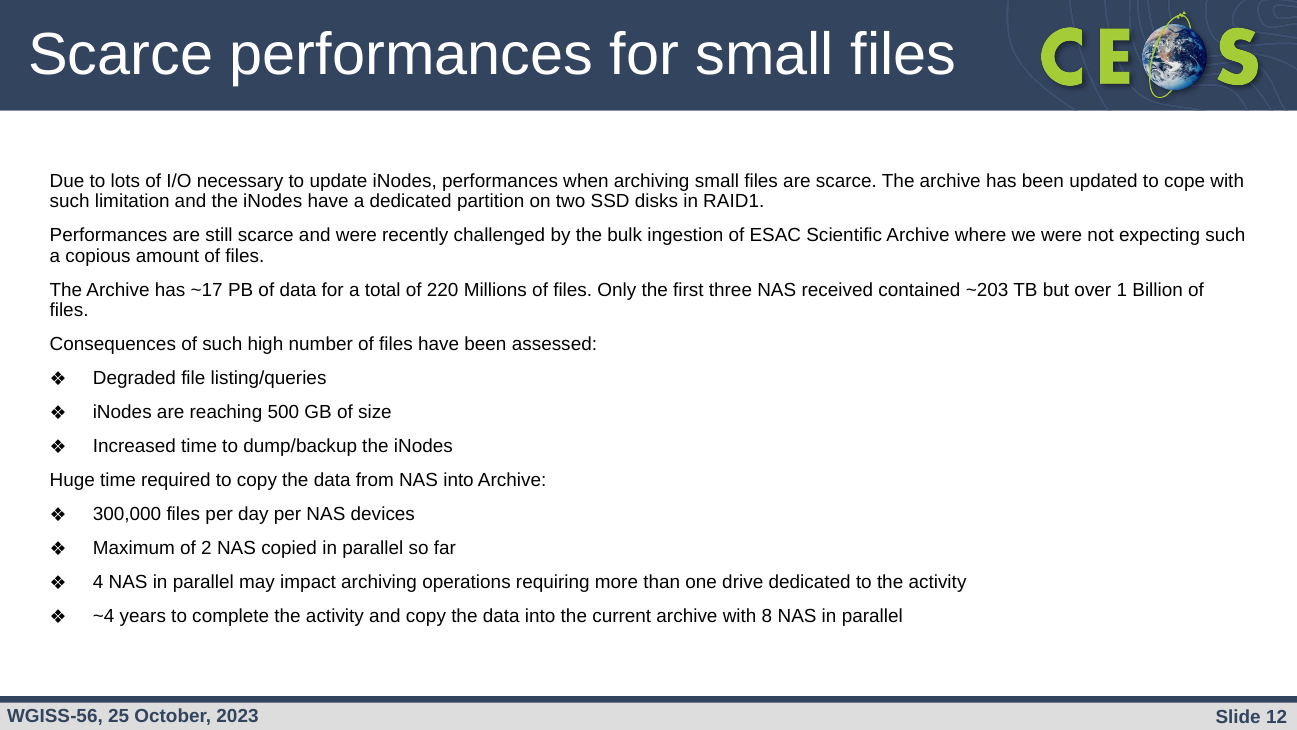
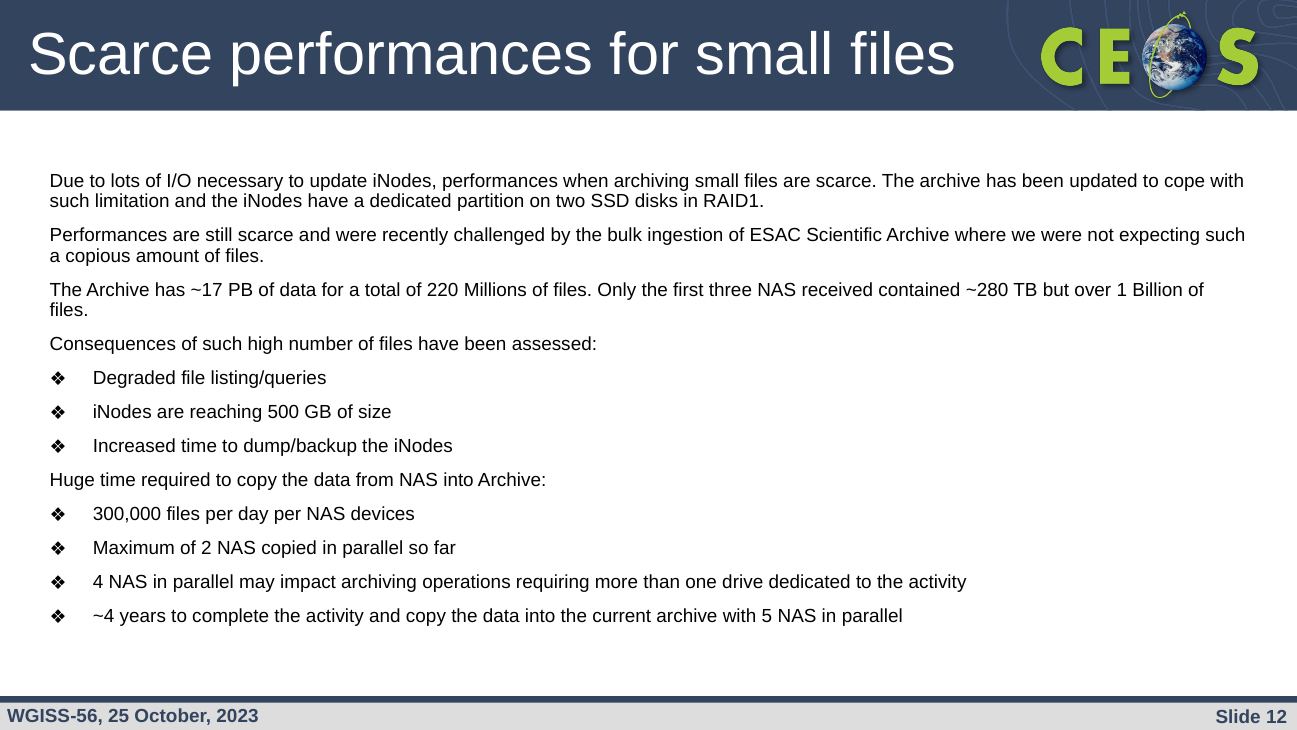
~203: ~203 -> ~280 (987, 290)
8: 8 -> 5 (767, 616)
